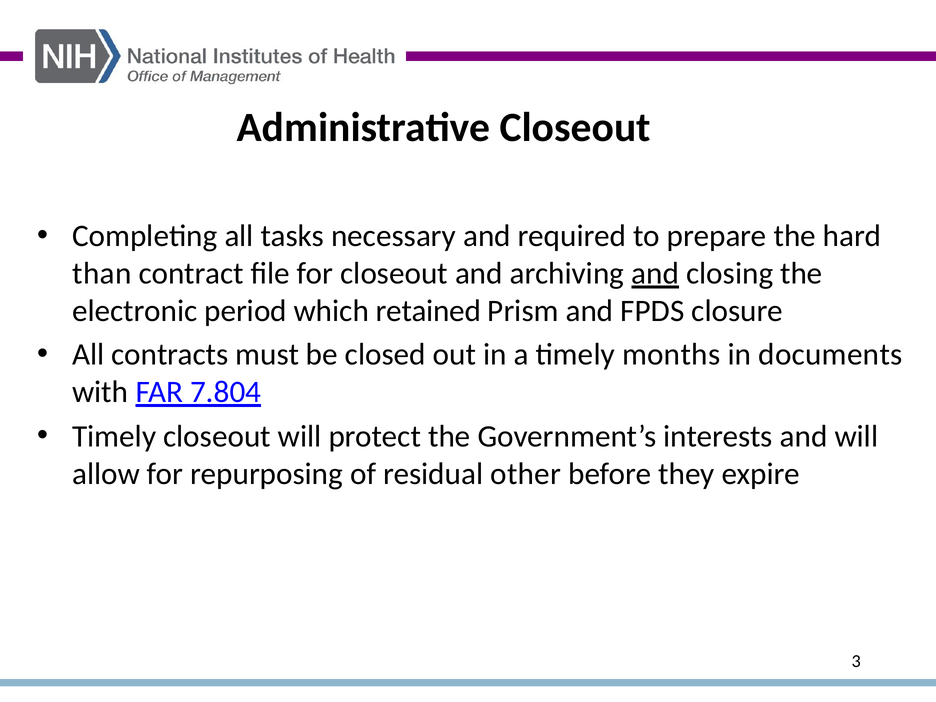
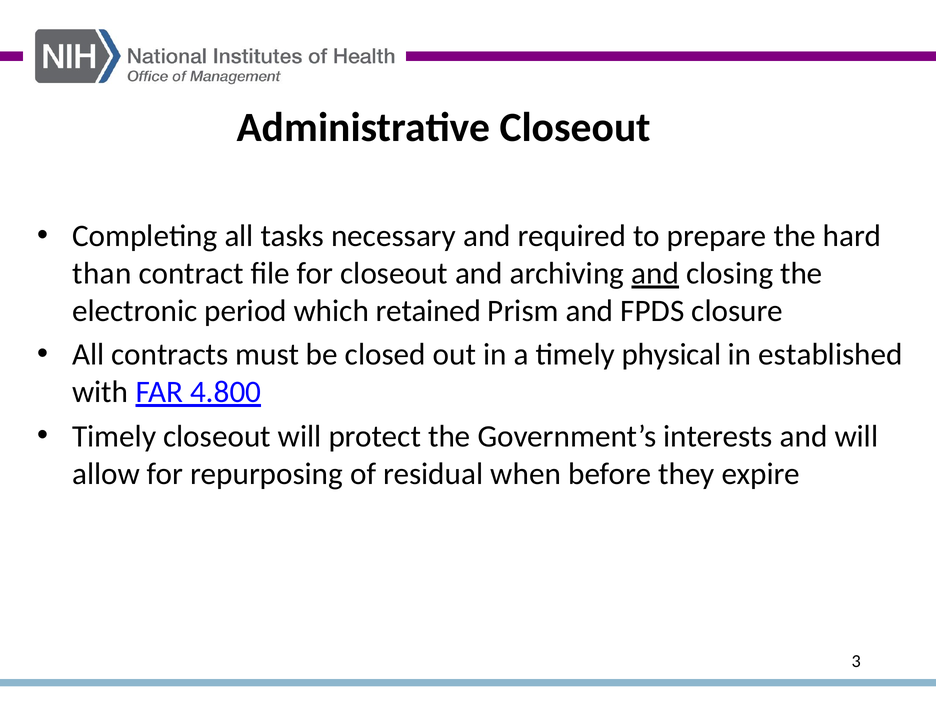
months: months -> physical (671, 355)
documents: documents -> established (831, 355)
7.804: 7.804 -> 4.800 (226, 392)
other: other -> when (526, 474)
